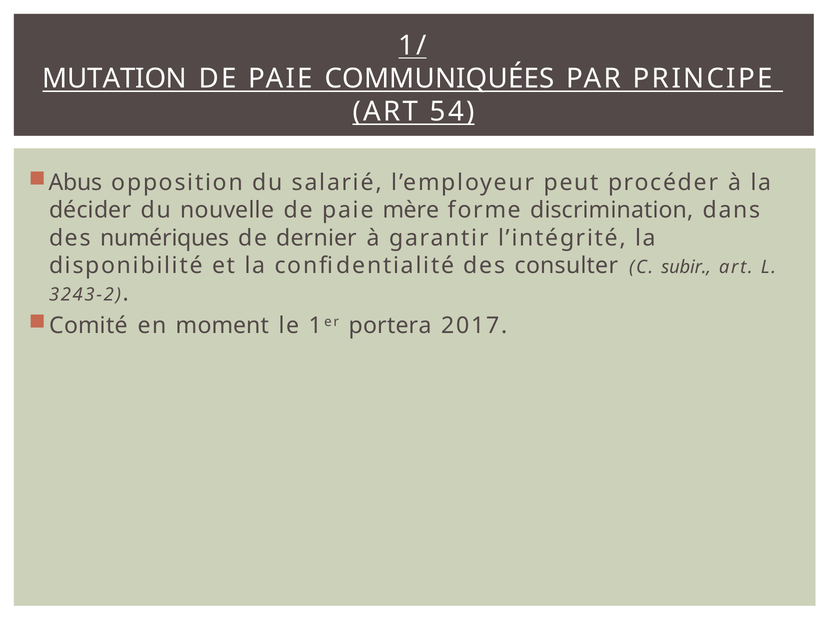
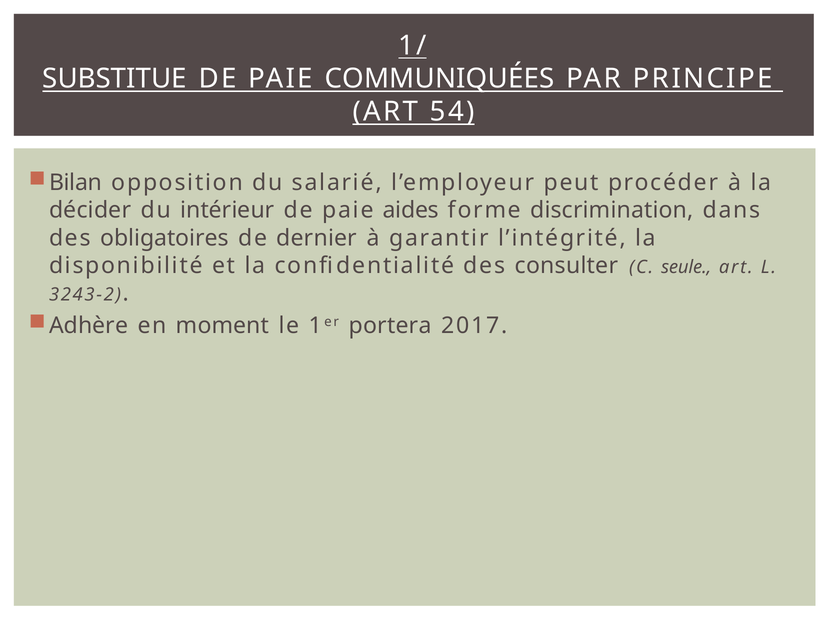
MUTATION: MUTATION -> SUBSTITUE (115, 79)
Abus: Abus -> Bilan (76, 183)
nouvelle: nouvelle -> intérieur (227, 210)
mère: mère -> aides (411, 210)
numériques: numériques -> obligatoires (164, 238)
subir: subir -> seule (686, 267)
Comité: Comité -> Adhère (89, 326)
